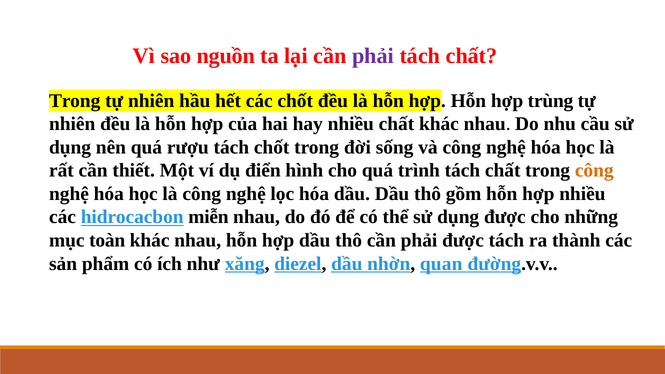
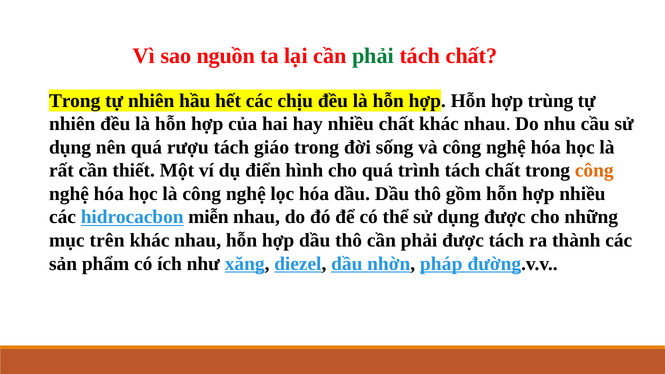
phải colour: purple -> green (373, 56)
các chốt: chốt -> chịu (295, 101)
tách chốt: chốt -> giáo (272, 147)
toàn: toàn -> trên (107, 240)
quan: quan -> pháp (441, 264)
